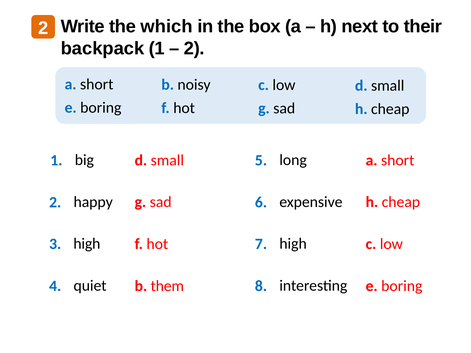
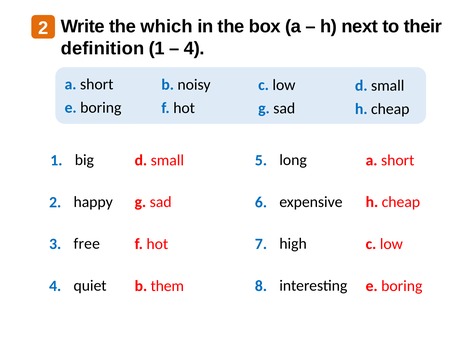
backpack: backpack -> definition (102, 48)
2: 2 -> 4 (194, 48)
3 high: high -> free (87, 244)
